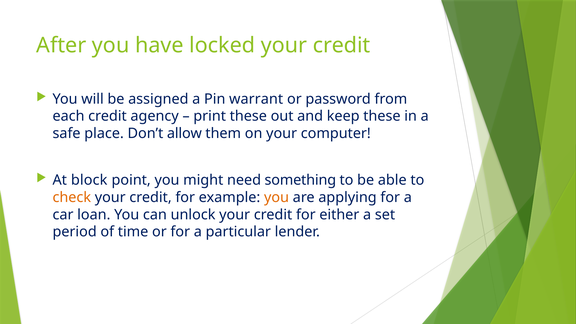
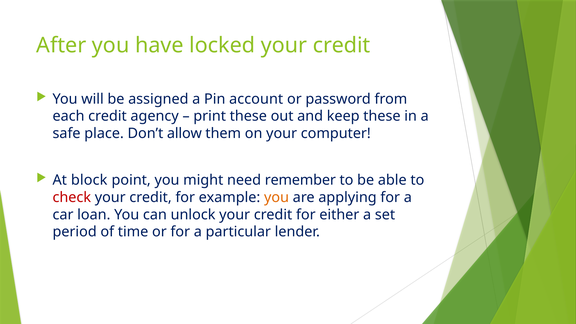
warrant: warrant -> account (256, 99)
something: something -> remember (300, 180)
check colour: orange -> red (72, 197)
